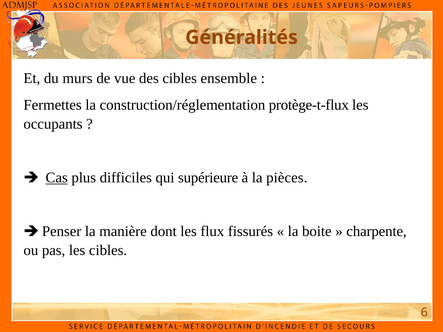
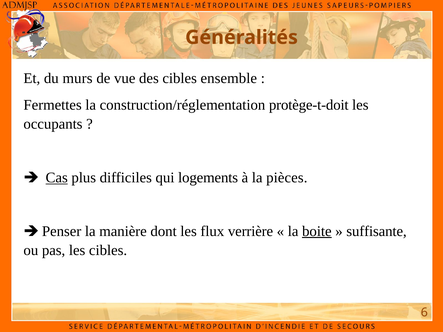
protège-t-flux: protège-t-flux -> protège-t-doit (309, 105)
supérieure: supérieure -> logements (208, 178)
fissurés: fissurés -> verrière (251, 231)
boite underline: none -> present (317, 231)
charpente: charpente -> suffisante (377, 231)
